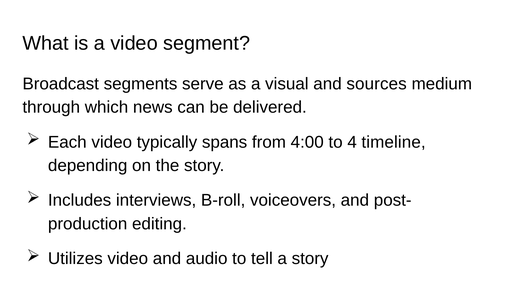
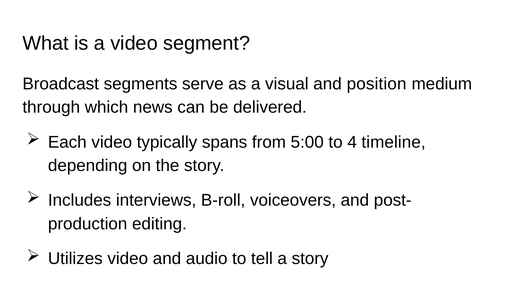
sources: sources -> position (377, 84)
4:00: 4:00 -> 5:00 (307, 142)
